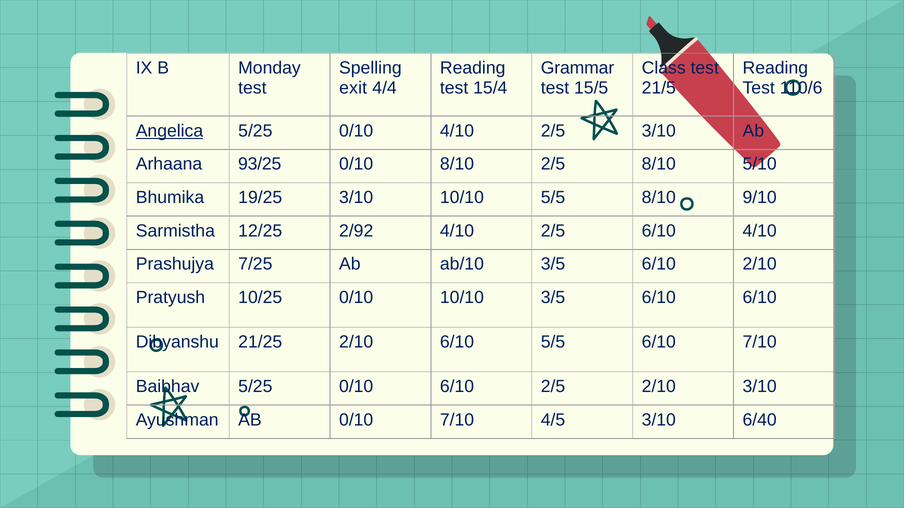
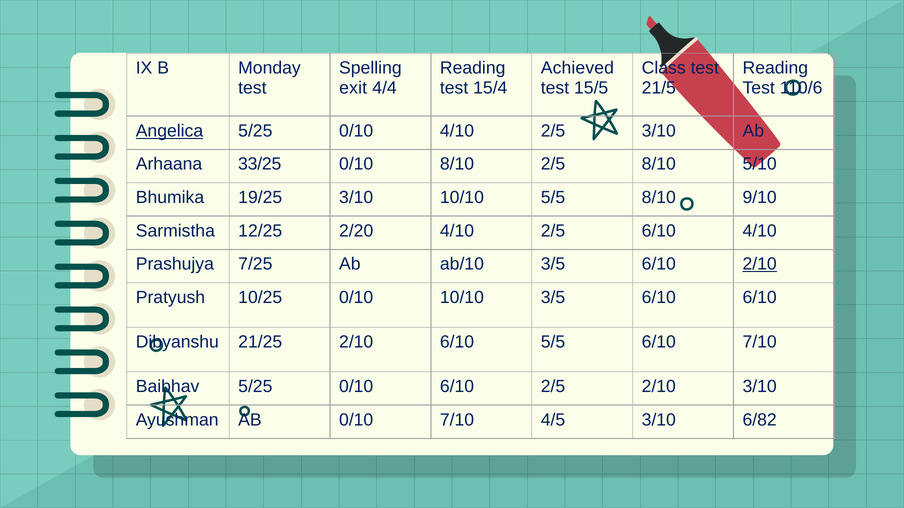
Grammar: Grammar -> Achieved (577, 68)
93/25: 93/25 -> 33/25 (260, 164)
2/92: 2/92 -> 2/20 (356, 231)
2/10 underline: none -> present (760, 264)
6/40: 6/40 -> 6/82 (760, 420)
